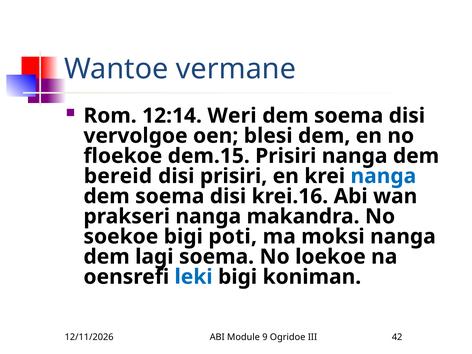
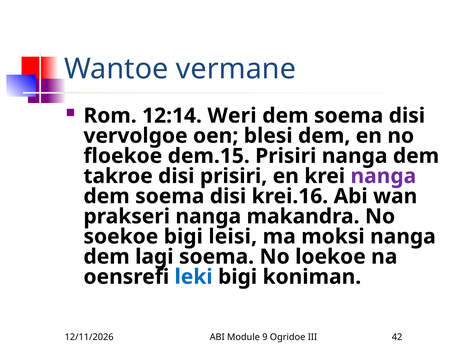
bereid: bereid -> takroe (118, 176)
nanga colour: blue -> purple (383, 176)
poti: poti -> leisi (233, 237)
